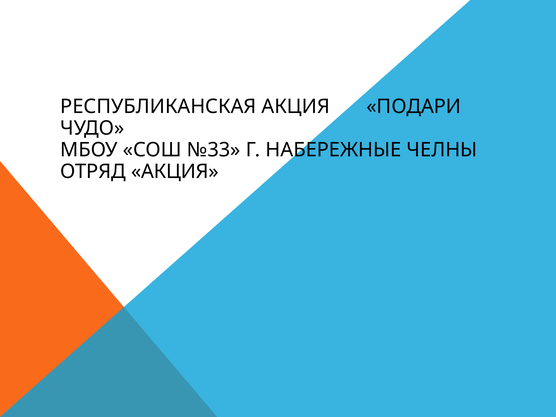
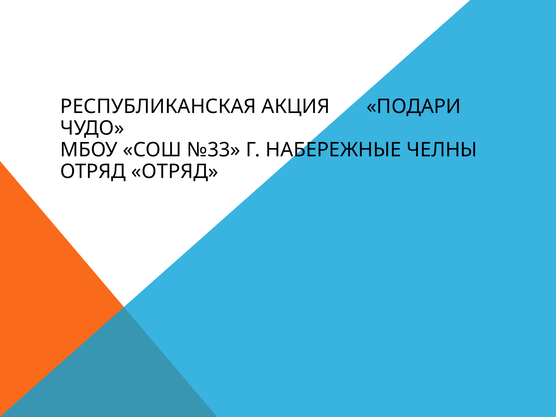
ОТРЯД АКЦИЯ: АКЦИЯ -> ОТРЯД (175, 171)
